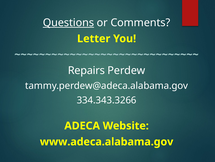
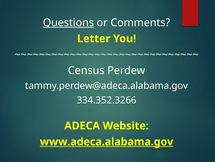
Repairs: Repairs -> Census (86, 70)
334.343.3266: 334.343.3266 -> 334.352.3266 (107, 100)
www.adeca.alabama.gov underline: none -> present (107, 141)
